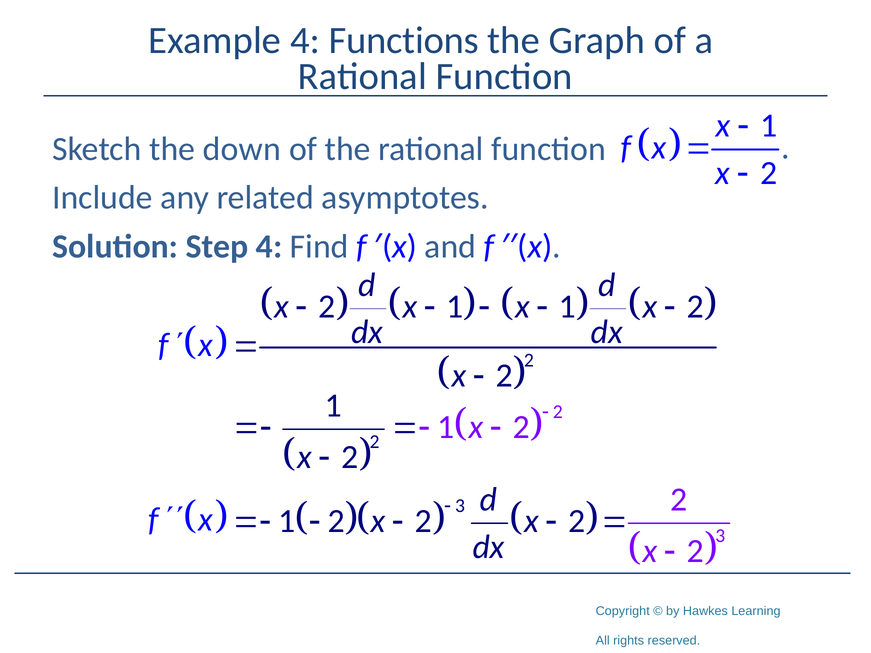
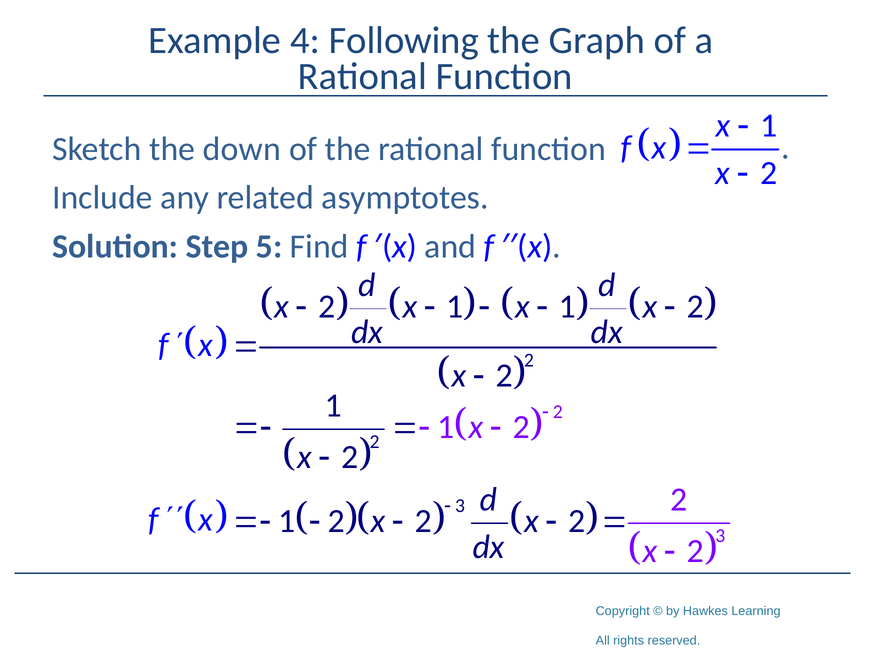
Functions: Functions -> Following (404, 40)
Step 4: 4 -> 5 (269, 247)
